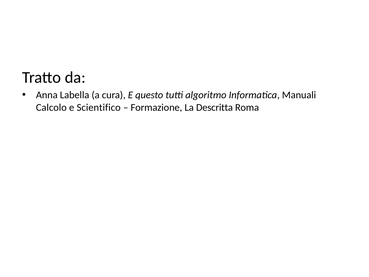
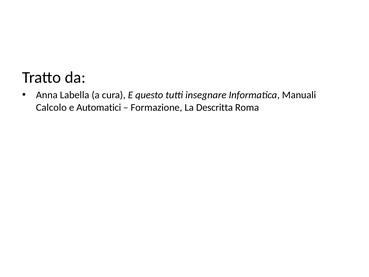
algoritmo: algoritmo -> insegnare (206, 95)
Scientifico: Scientifico -> Automatici (99, 107)
